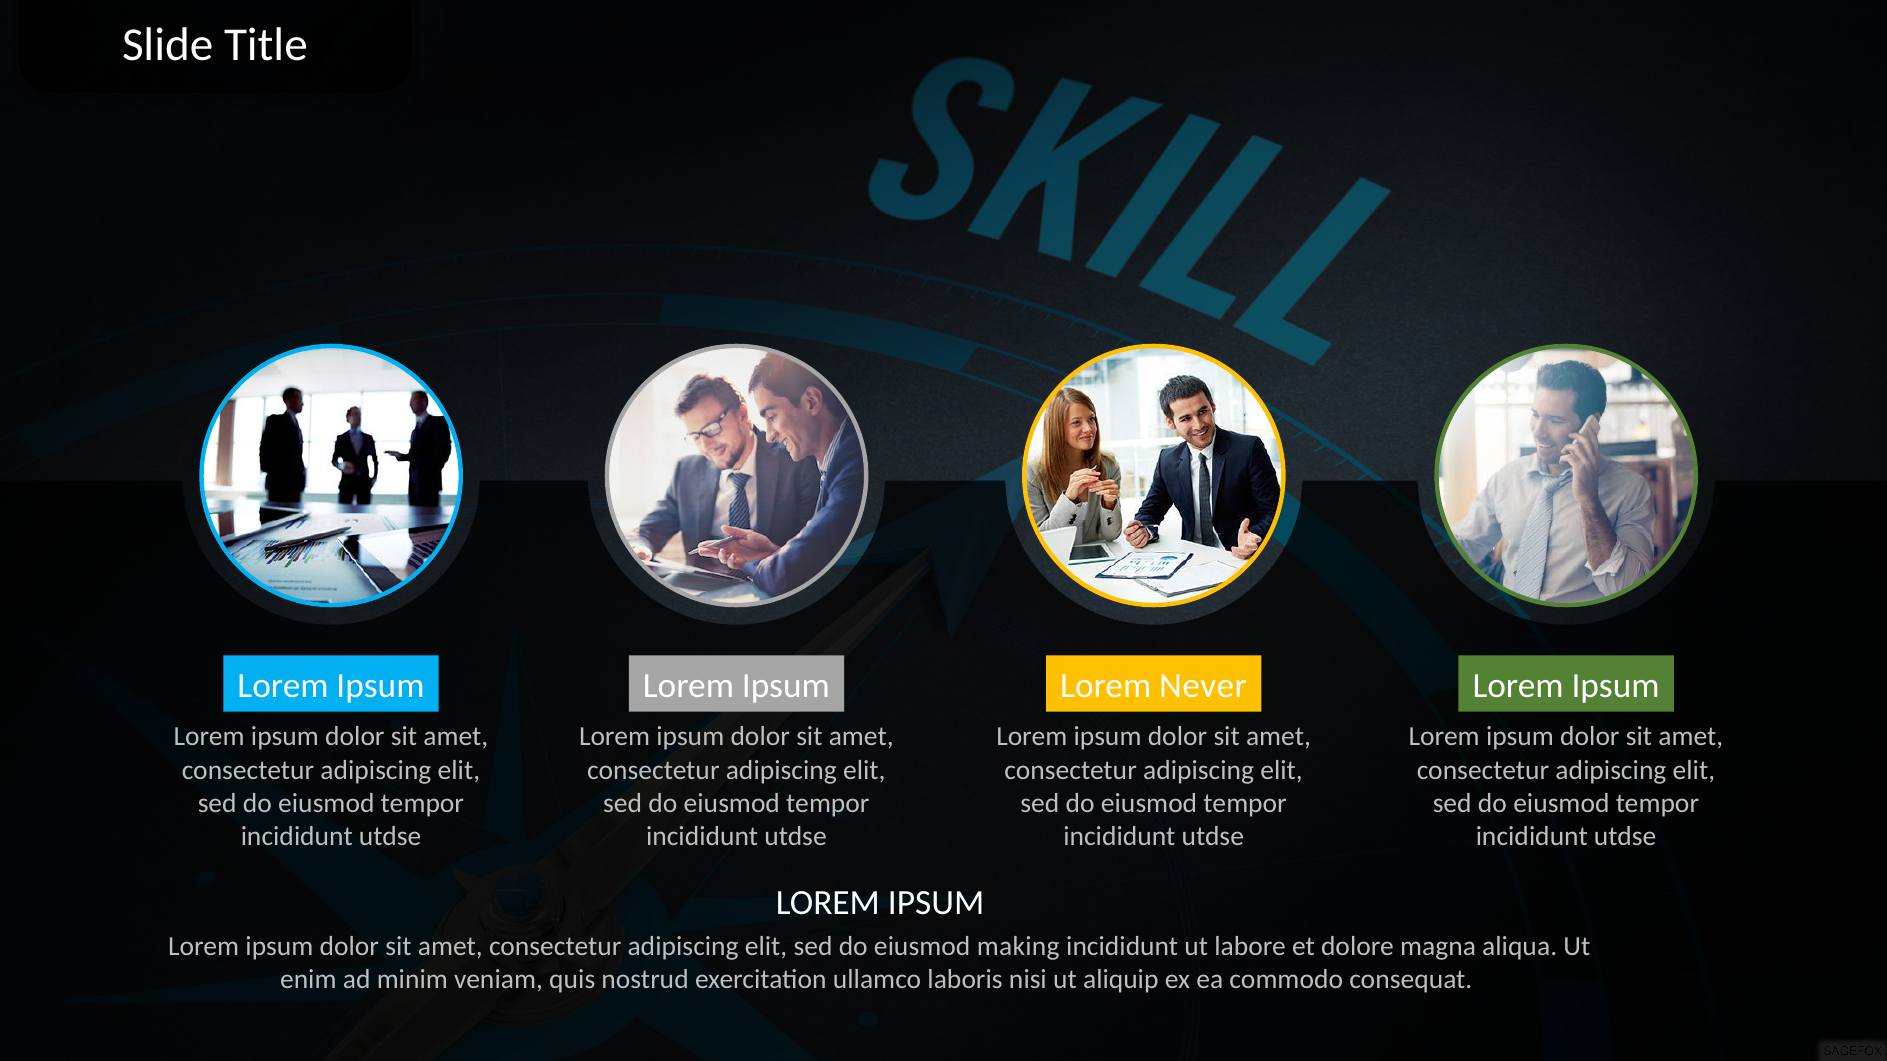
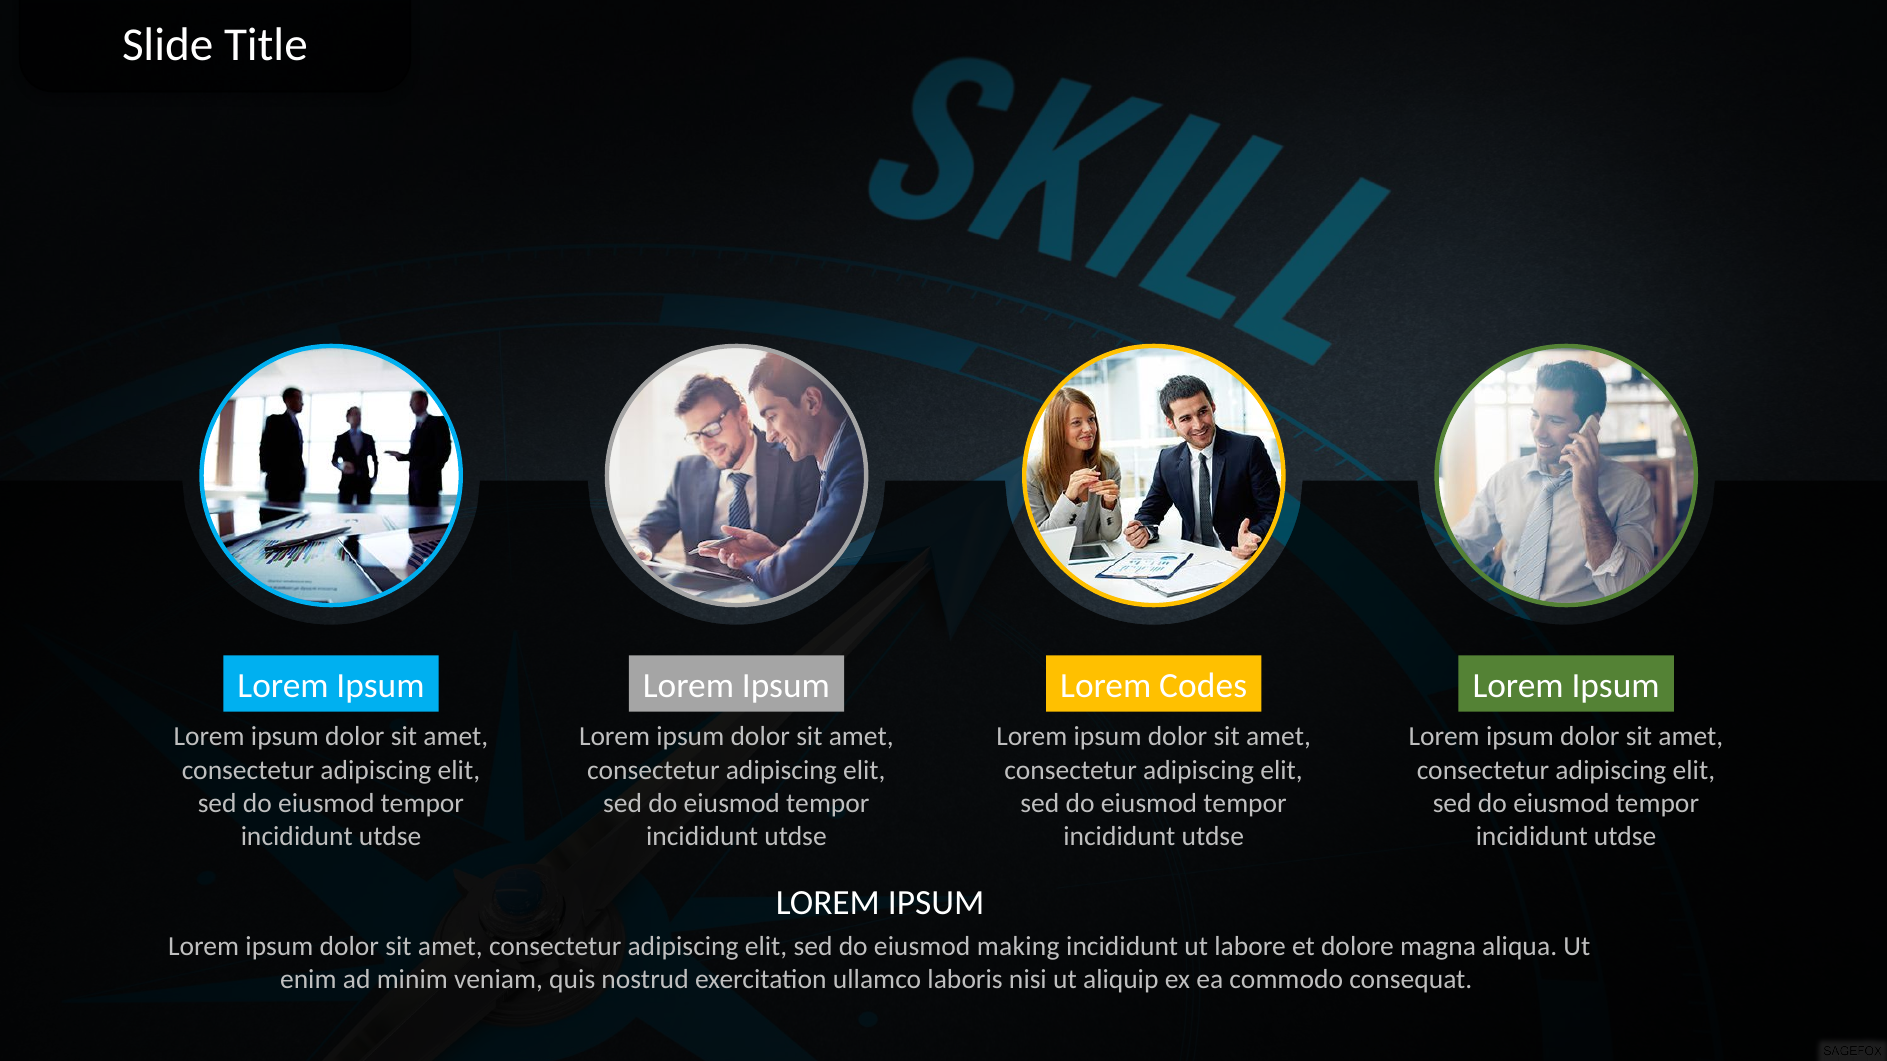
Never: Never -> Codes (1203, 686)
